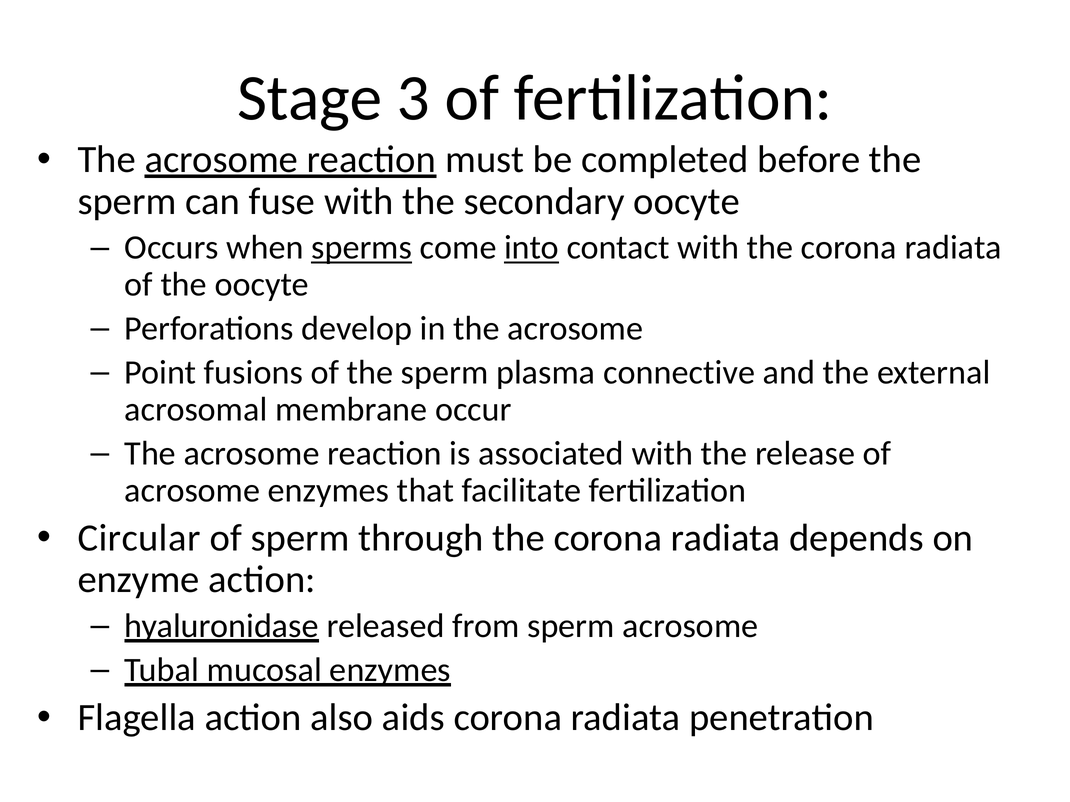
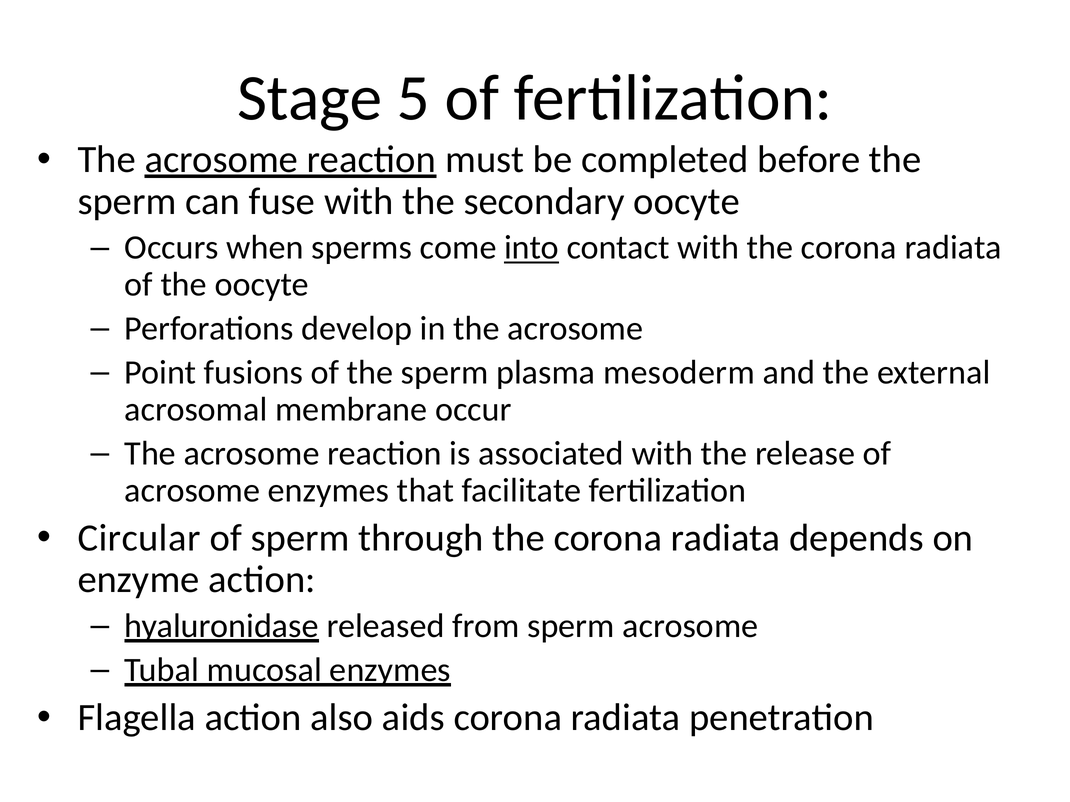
3: 3 -> 5 (414, 98)
sperms underline: present -> none (362, 248)
connective: connective -> mesoderm (679, 373)
